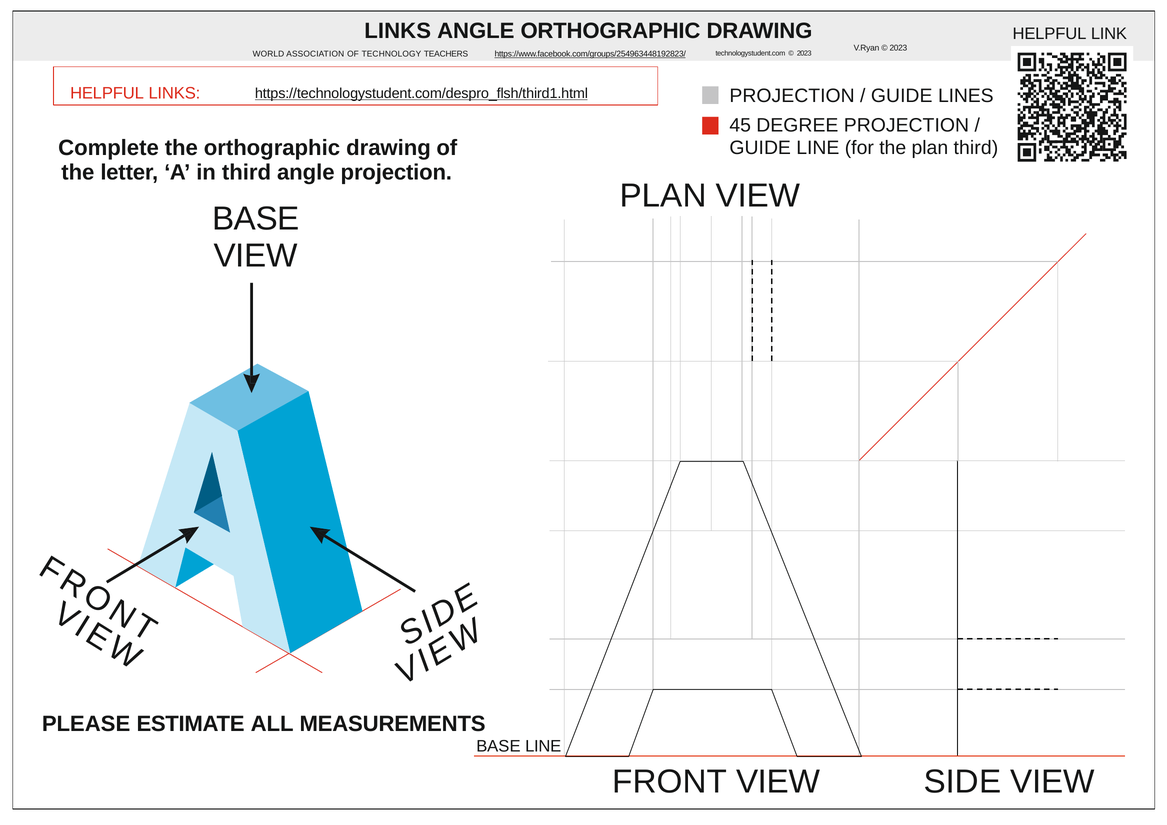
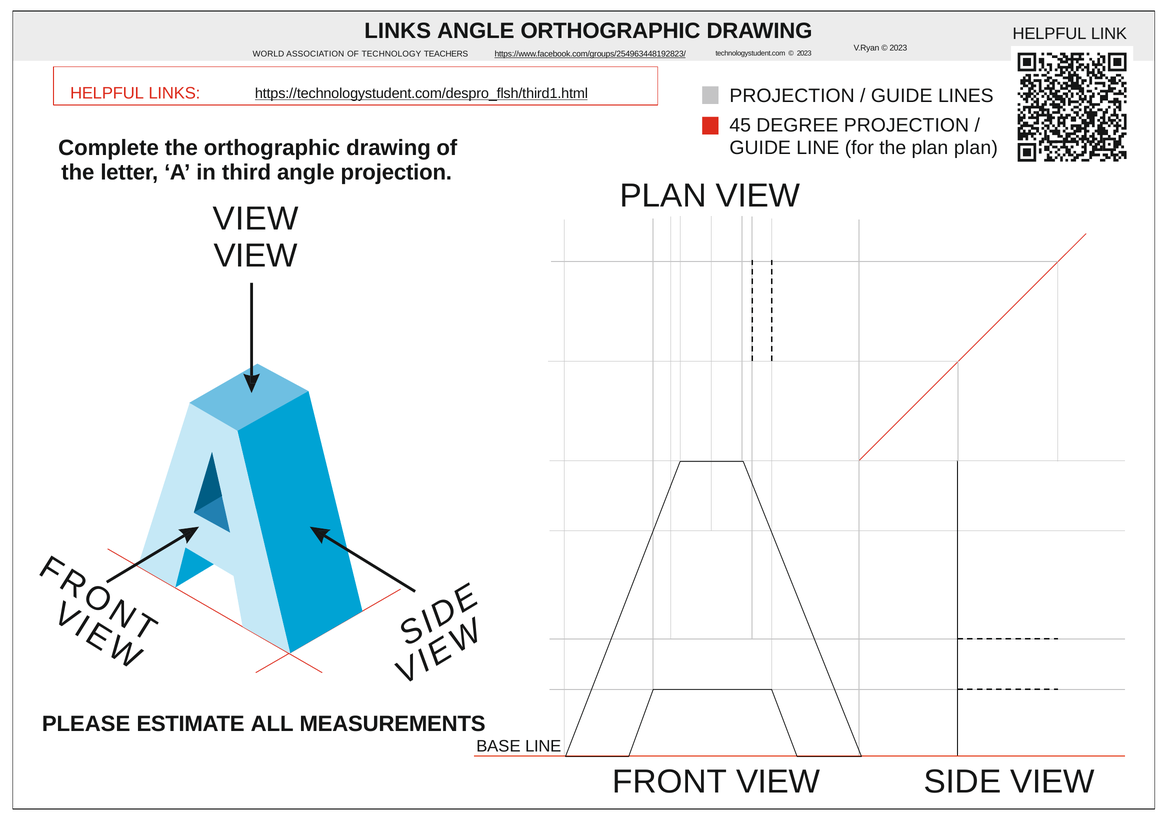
plan third: third -> plan (976, 148)
BASE: BASE -> VIEW (256, 219)
